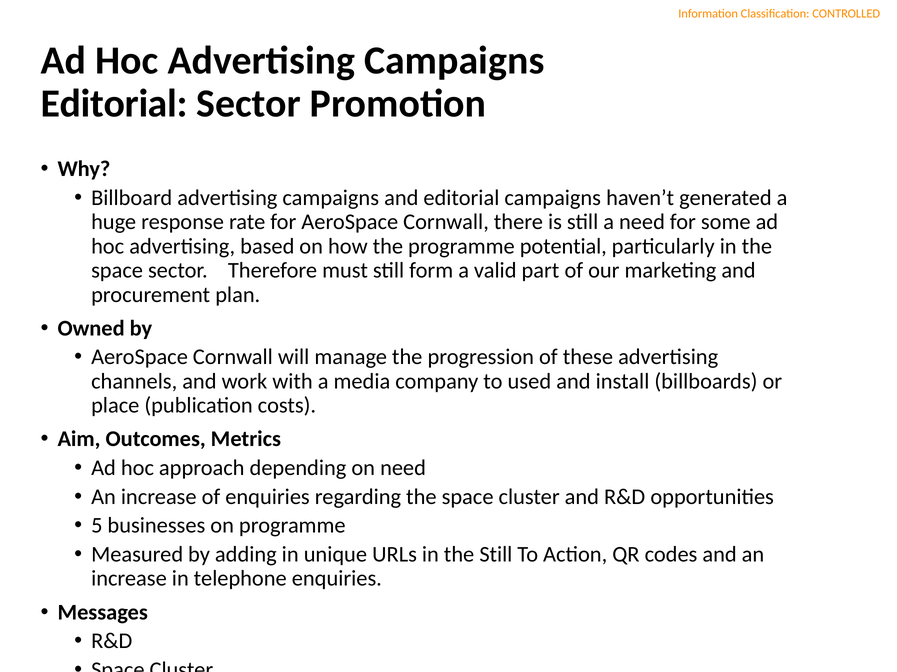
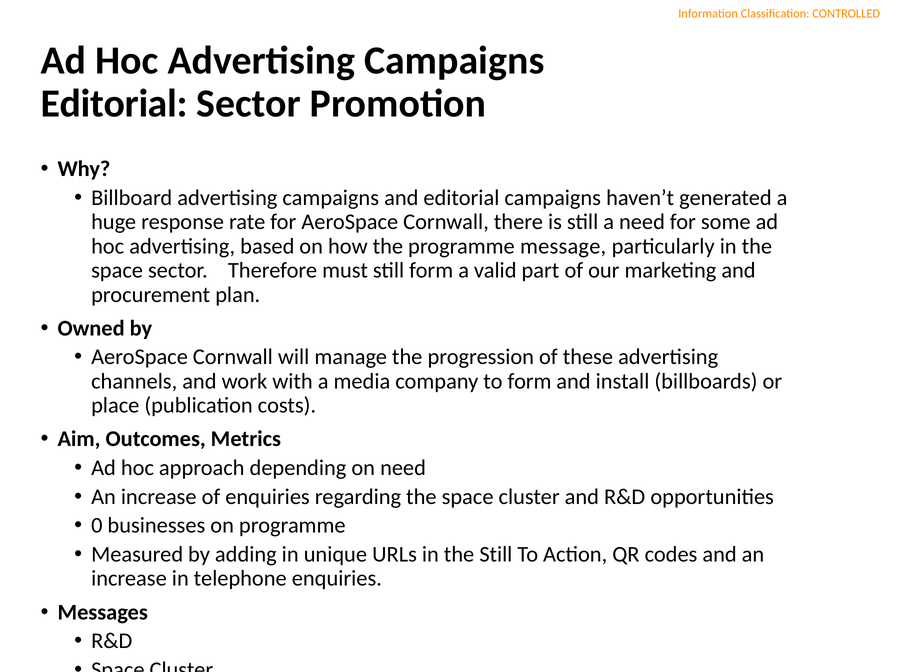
potential: potential -> message (563, 247)
to used: used -> form (529, 382)
5: 5 -> 0 (97, 526)
